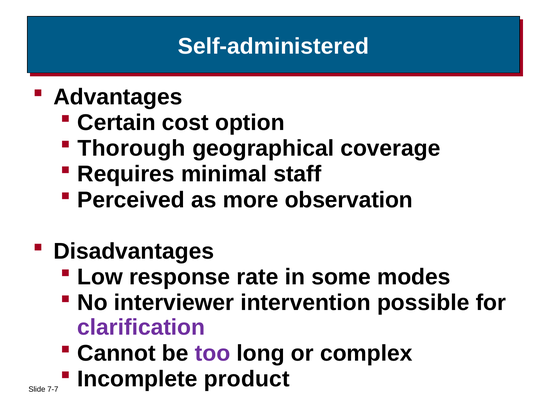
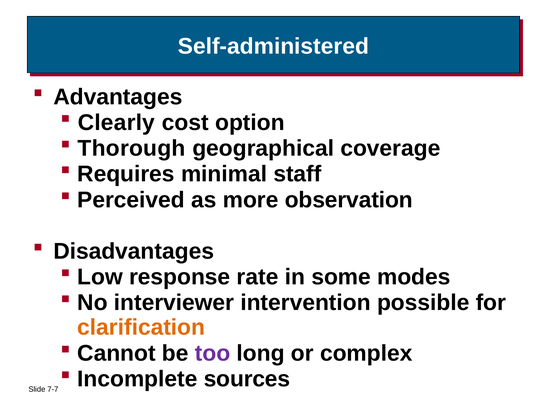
Certain: Certain -> Clearly (116, 123)
clarification colour: purple -> orange (141, 328)
product: product -> sources (247, 379)
